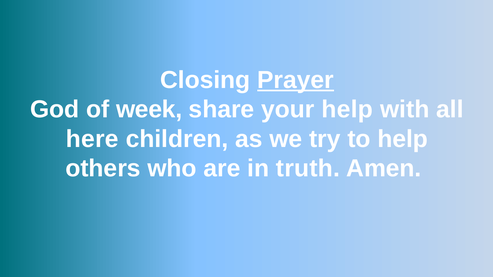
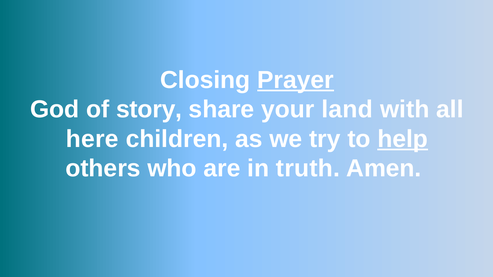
week: week -> story (149, 110)
your help: help -> land (347, 110)
help underline: none -> present (403, 139)
